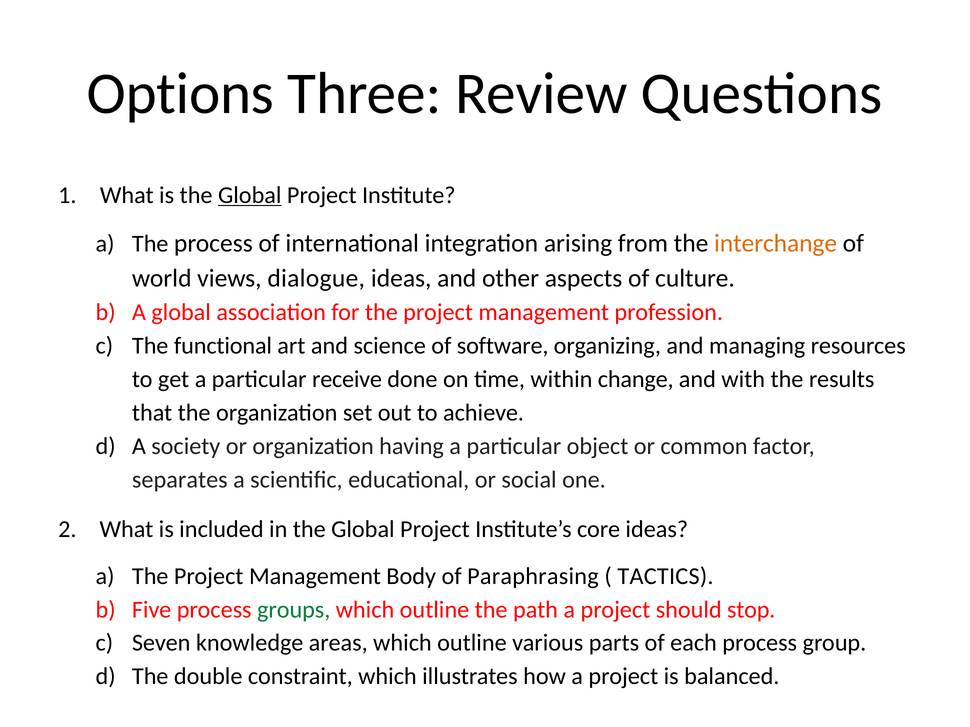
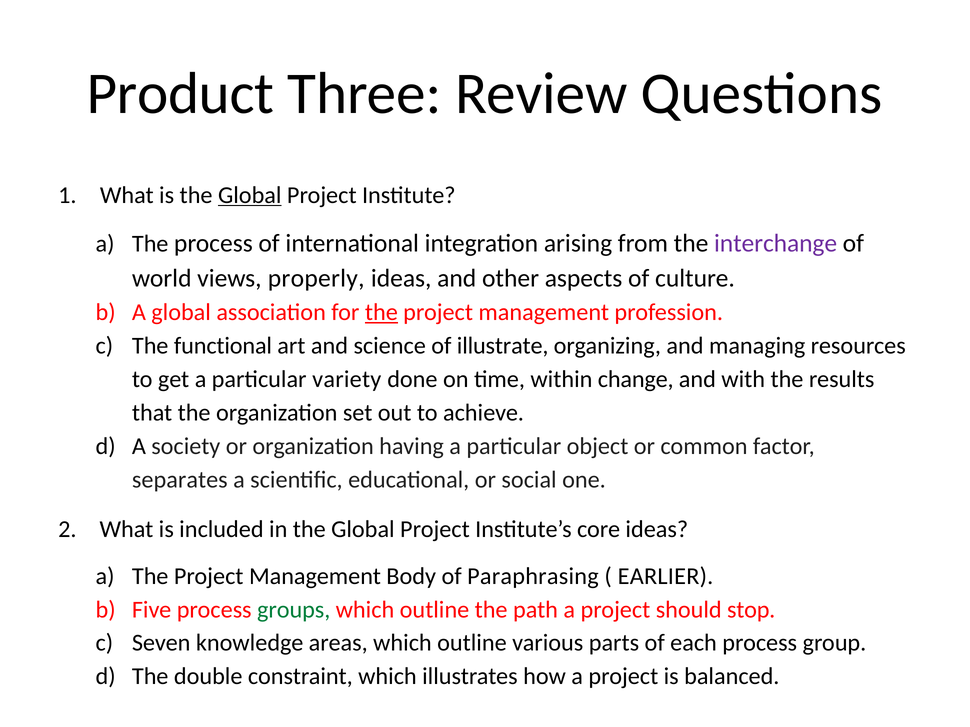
Options: Options -> Product (180, 94)
interchange colour: orange -> purple (776, 243)
dialogue: dialogue -> properly (316, 279)
the underline: none -> present (381, 313)
software: software -> illustrate (503, 346)
receive: receive -> variety (347, 380)
TACTICS: TACTICS -> EARLIER (666, 577)
